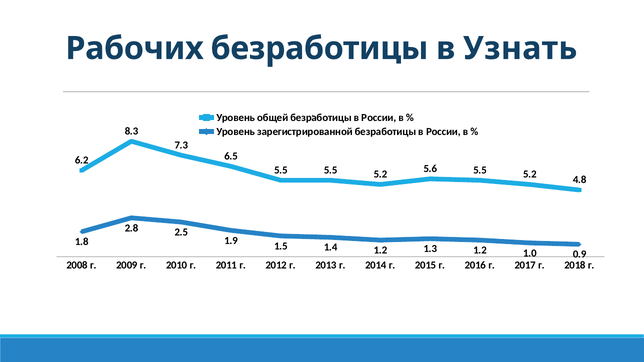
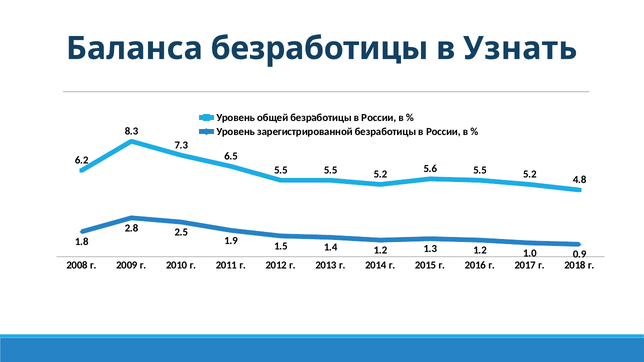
Рабочих: Рабочих -> Баланса (134, 48)
